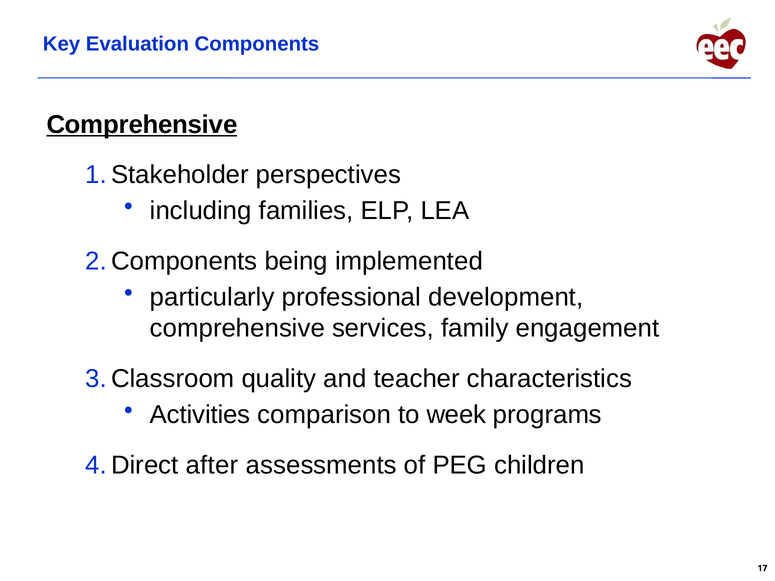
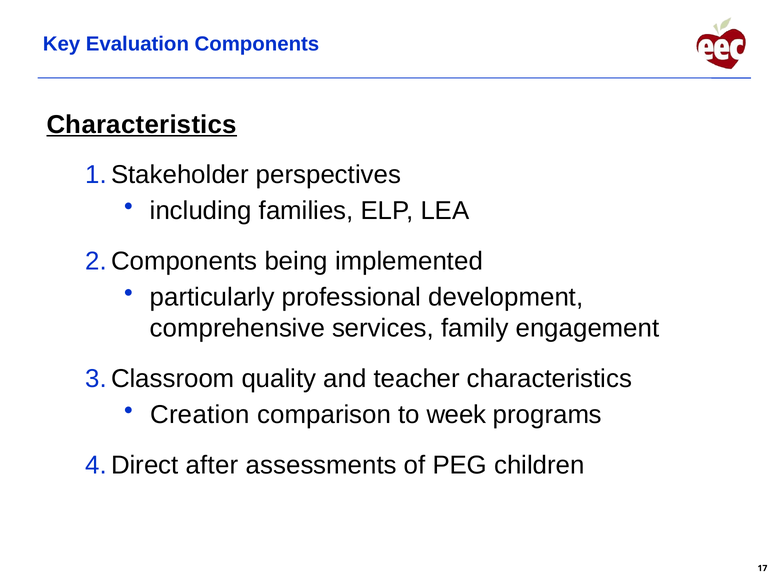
Comprehensive: Comprehensive -> Characteristics (142, 125)
Activities: Activities -> Creation (200, 415)
